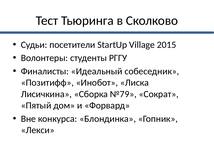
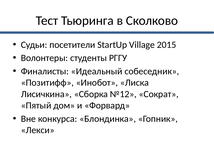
№79: №79 -> №12 (123, 94)
